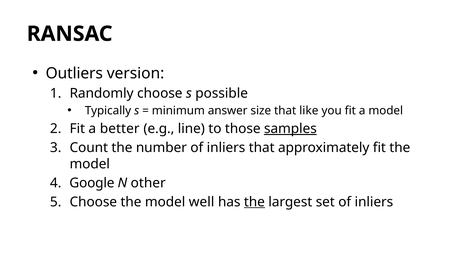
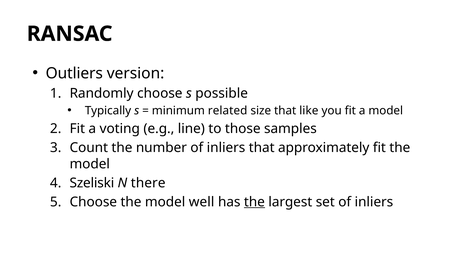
answer: answer -> related (228, 110)
better: better -> voting (120, 128)
samples underline: present -> none (290, 128)
Google: Google -> Szeliski (92, 183)
other: other -> there (148, 183)
